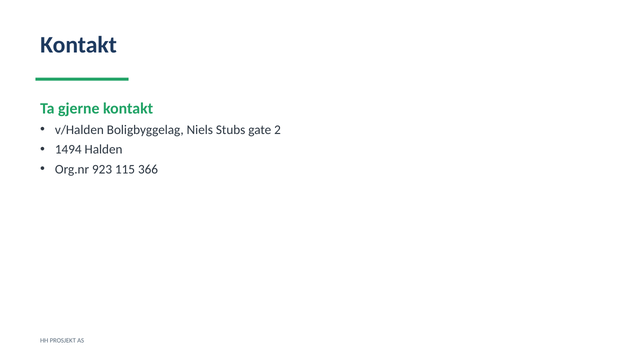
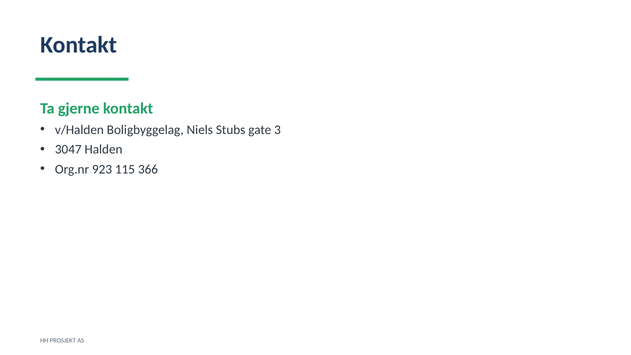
2: 2 -> 3 (278, 130)
1494: 1494 -> 3047 (68, 149)
